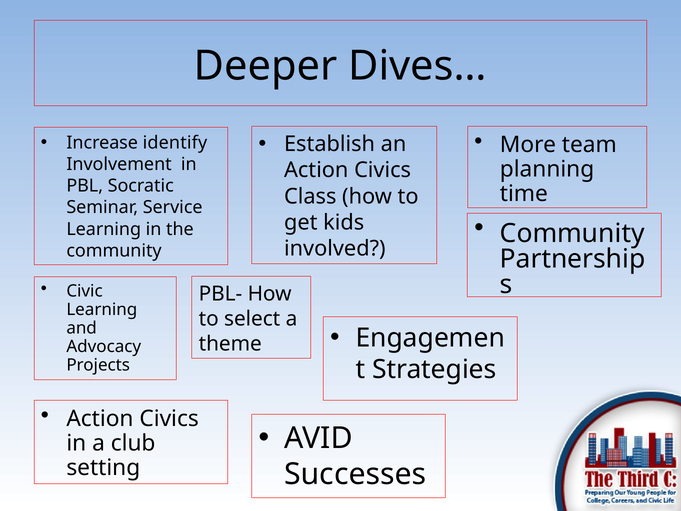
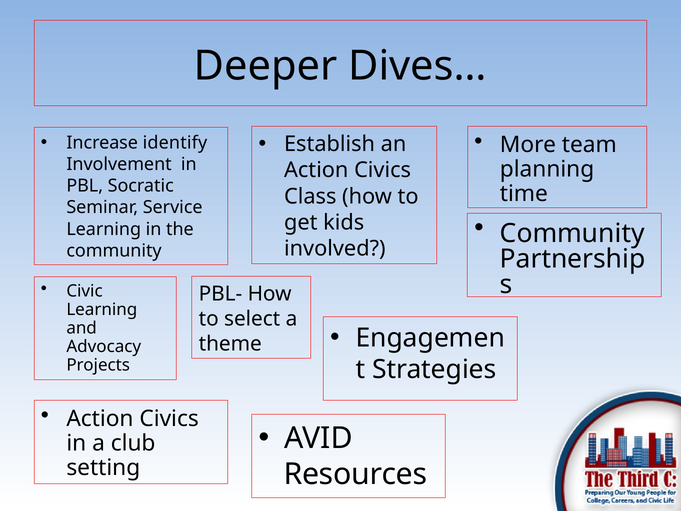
Successes: Successes -> Resources (355, 474)
